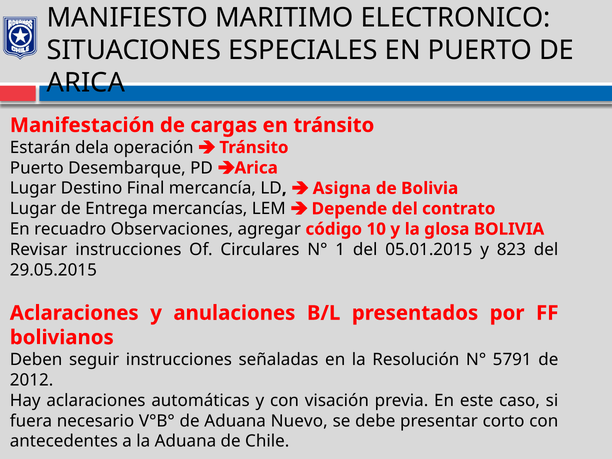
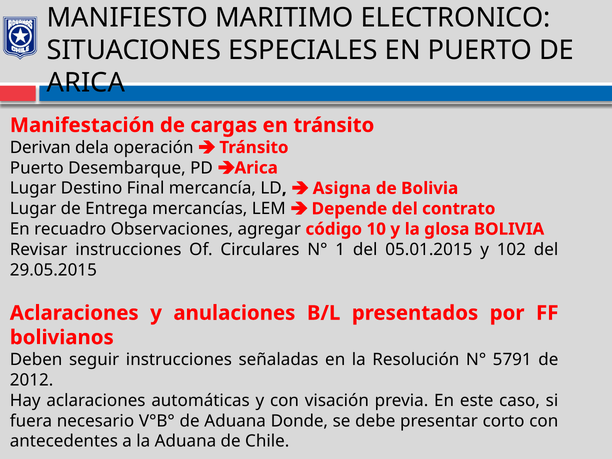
Estarán: Estarán -> Derivan (40, 147)
823: 823 -> 102 (511, 250)
Nuevo: Nuevo -> Donde (299, 421)
